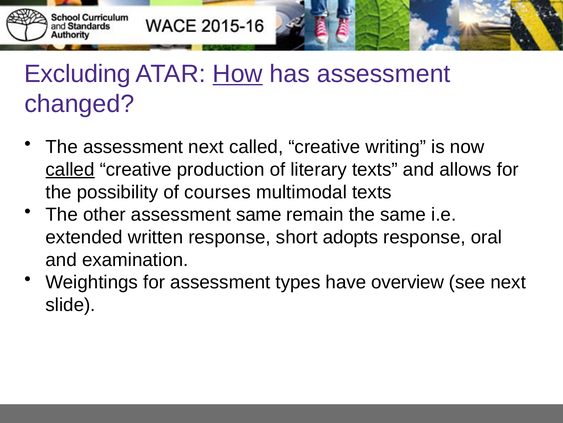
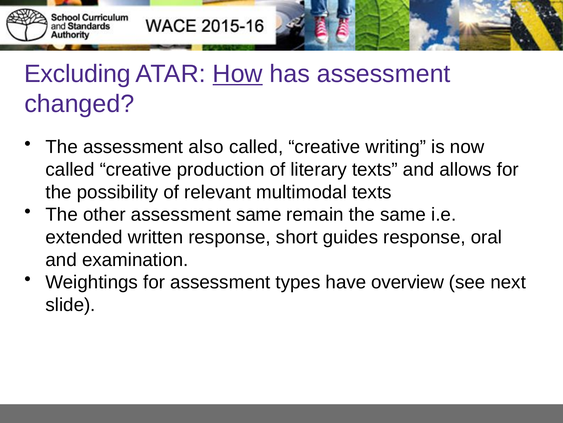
assessment next: next -> also (206, 147)
called underline: present -> none (70, 169)
courses: courses -> relevant (218, 192)
adopts: adopts -> guides (351, 237)
